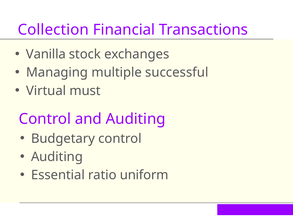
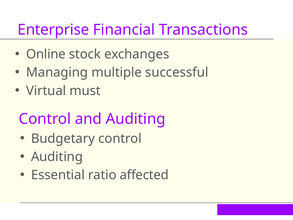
Collection: Collection -> Enterprise (53, 30)
Vanilla: Vanilla -> Online (46, 54)
uniform: uniform -> affected (144, 175)
